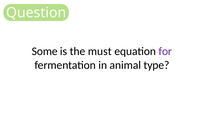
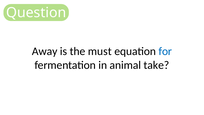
Some: Some -> Away (45, 51)
for colour: purple -> blue (165, 51)
type: type -> take (156, 65)
